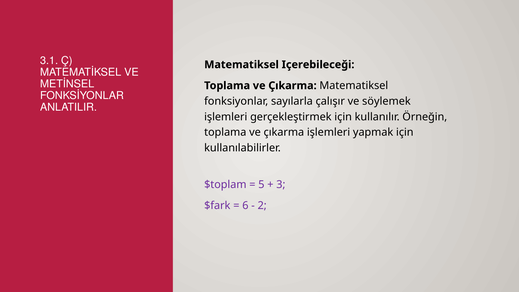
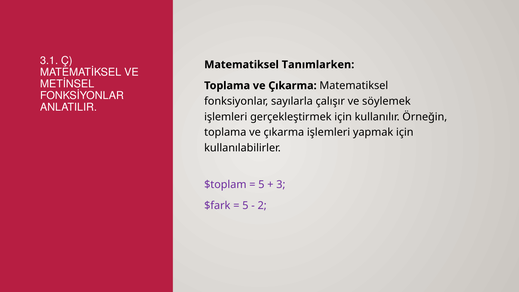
Içerebileceği: Içerebileceği -> Tanımlarken (318, 65)
6: 6 -> 5 (245, 206)
